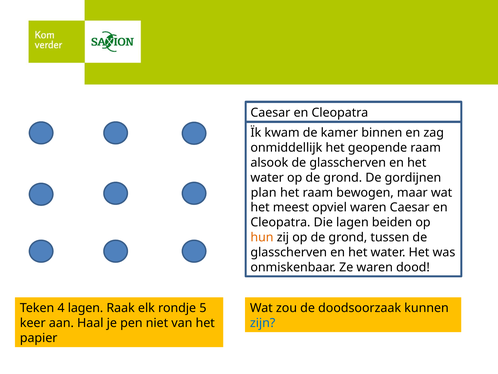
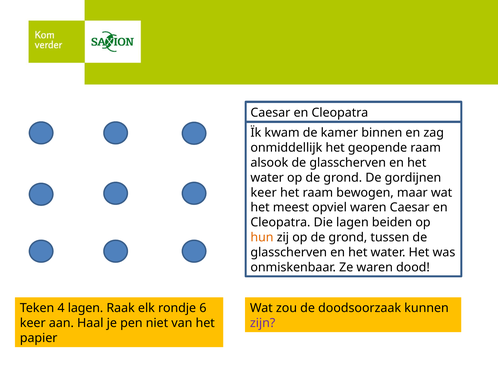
plan: plan -> keer (264, 192)
5: 5 -> 6 (203, 308)
zijn colour: blue -> purple (263, 323)
